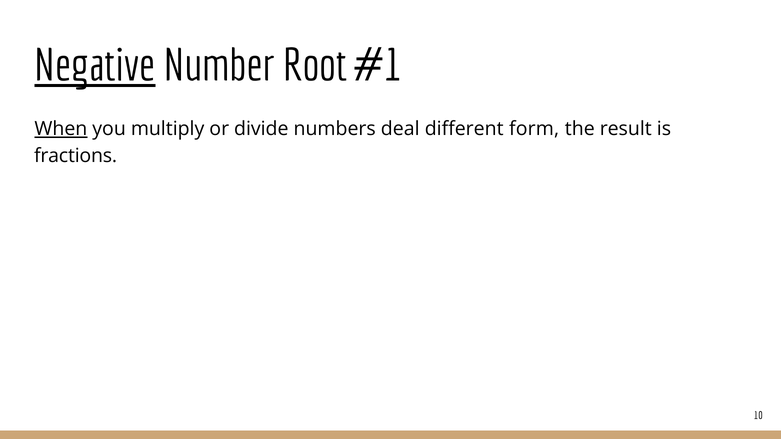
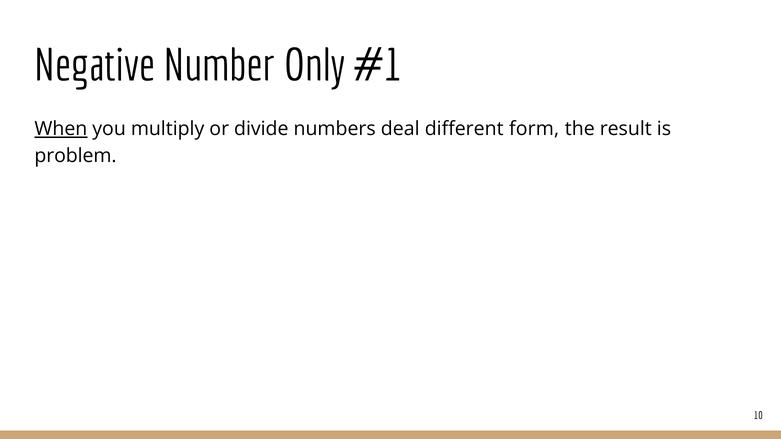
Negative underline: present -> none (95, 66)
Root: Root -> Only (314, 66)
fractions: fractions -> problem (75, 156)
